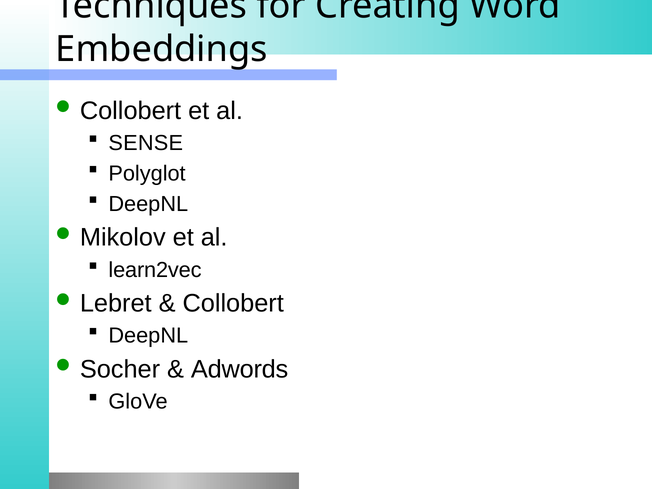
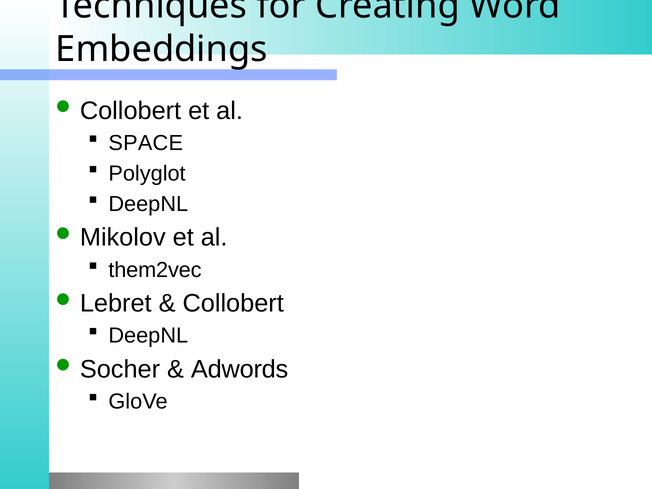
SENSE: SENSE -> SPACE (146, 143)
learn2vec: learn2vec -> them2vec (155, 270)
